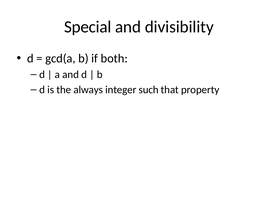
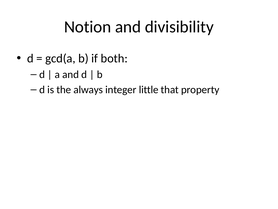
Special: Special -> Notion (88, 27)
such: such -> little (149, 89)
